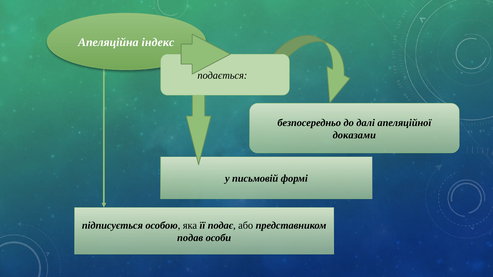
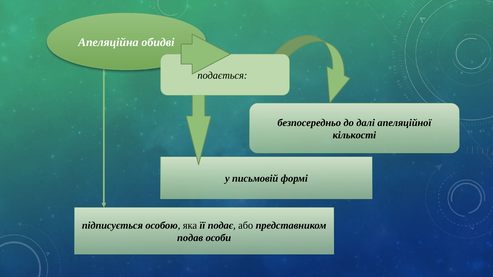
індекс: індекс -> обидві (158, 42)
доказами: доказами -> кількості (354, 135)
